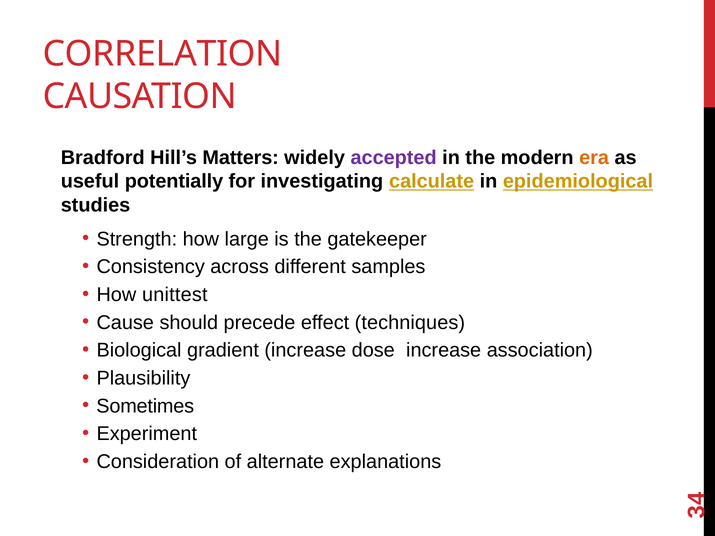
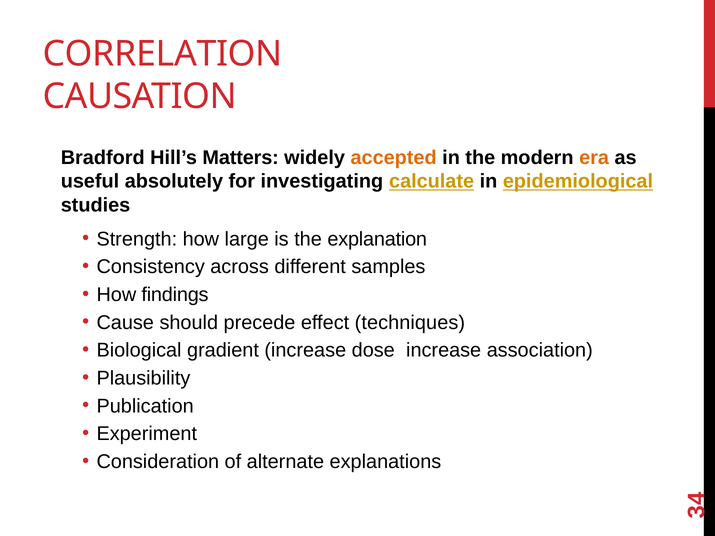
accepted colour: purple -> orange (394, 158)
potentially: potentially -> absolutely (174, 181)
gatekeeper: gatekeeper -> explanation (377, 239)
unittest: unittest -> findings (175, 295)
Sometimes: Sometimes -> Publication (145, 406)
